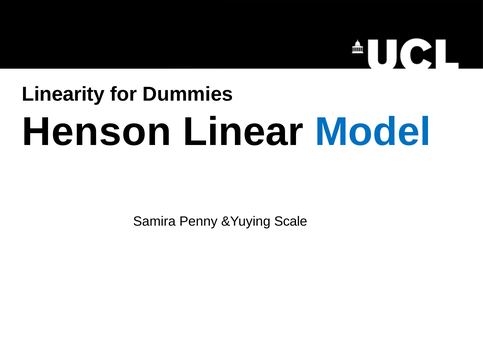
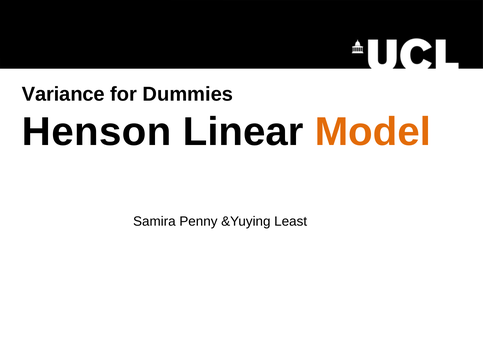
Linearity: Linearity -> Variance (63, 94)
Model colour: blue -> orange (373, 132)
Scale: Scale -> Least (291, 222)
